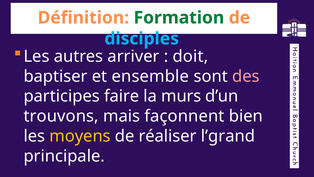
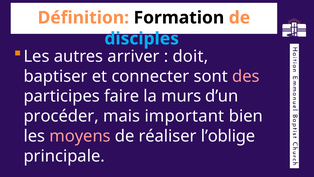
Formation colour: green -> black (179, 18)
ensemble: ensemble -> connecter (150, 76)
trouvons: trouvons -> procéder (61, 116)
façonnent: façonnent -> important (184, 116)
moyens colour: yellow -> pink (80, 136)
l’grand: l’grand -> l’oblige (228, 136)
